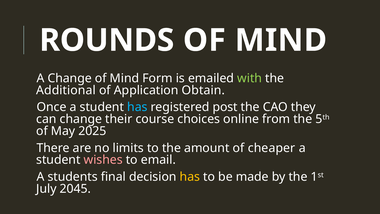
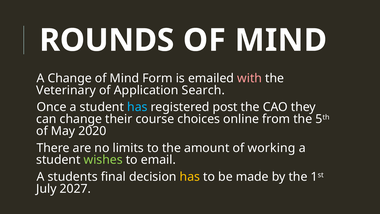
with colour: light green -> pink (250, 78)
Additional: Additional -> Veterinary (66, 90)
Obtain: Obtain -> Search (203, 90)
2025: 2025 -> 2020 (92, 131)
cheaper: cheaper -> working (272, 148)
wishes colour: pink -> light green (103, 160)
2045: 2045 -> 2027 (75, 189)
